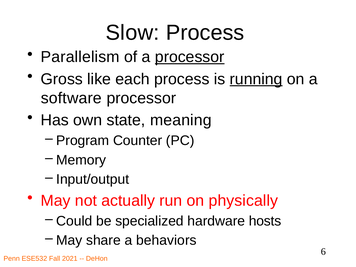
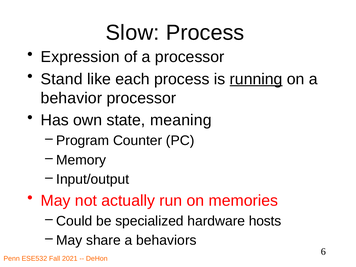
Parallelism: Parallelism -> Expression (80, 57)
processor underline: present -> none (190, 57)
Gross: Gross -> Stand (62, 79)
software: software -> behavior (71, 98)
physically: physically -> memories (243, 201)
